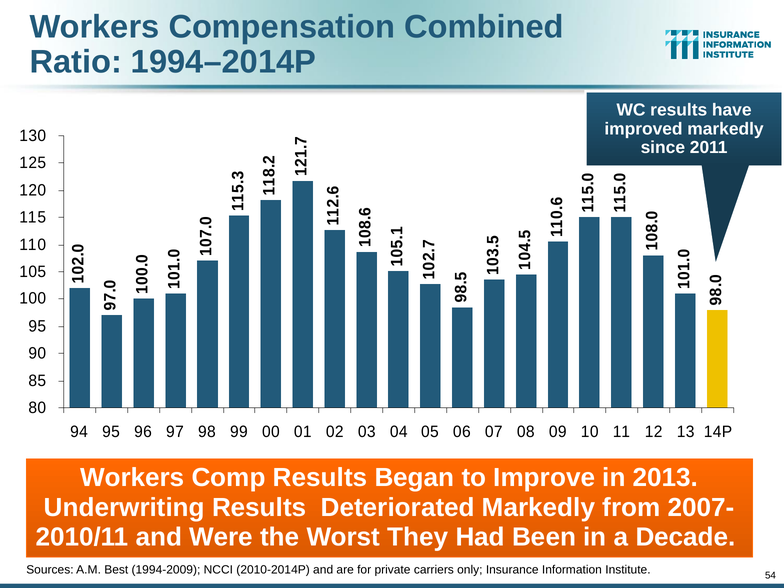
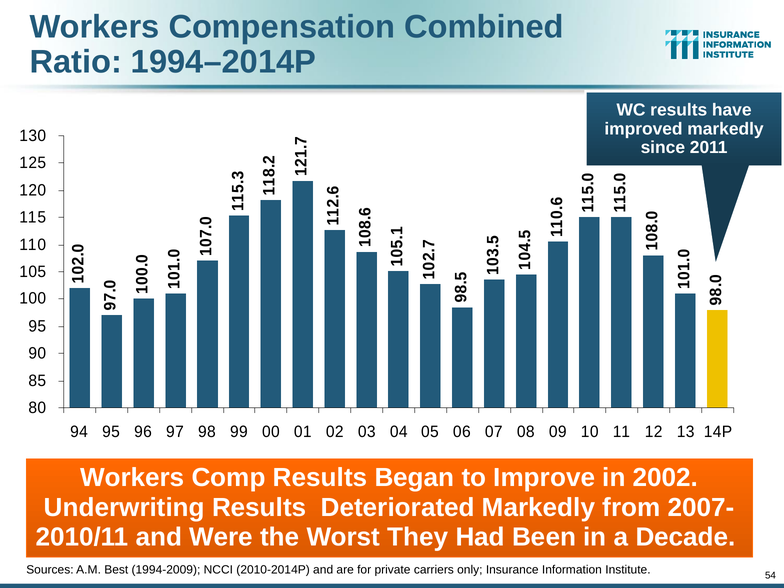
2013: 2013 -> 2002 (666, 478)
